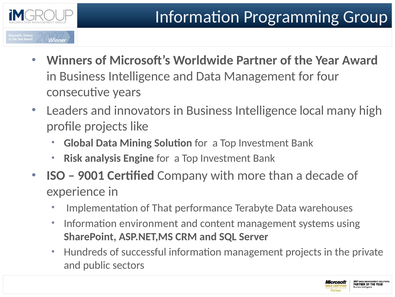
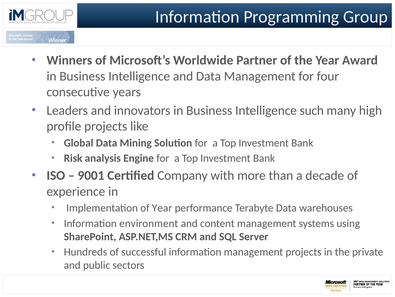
local: local -> such (312, 110)
of That: That -> Year (162, 207)
